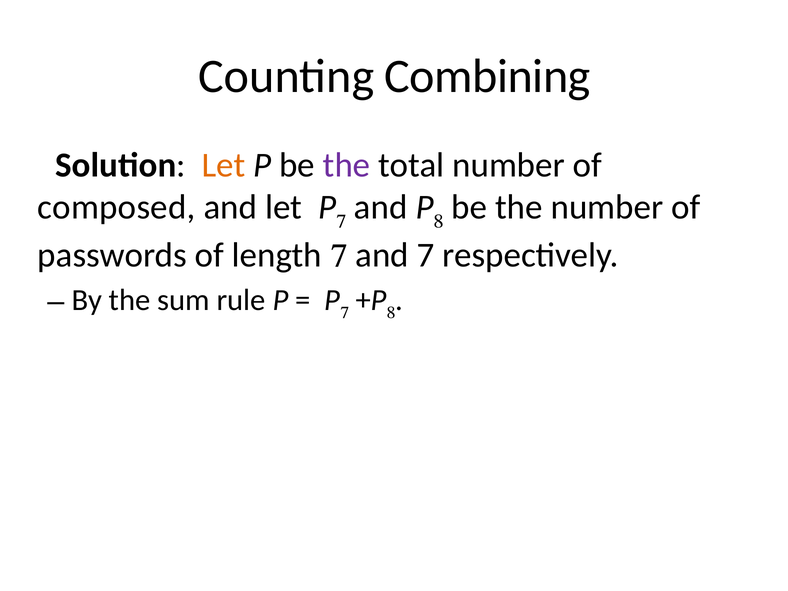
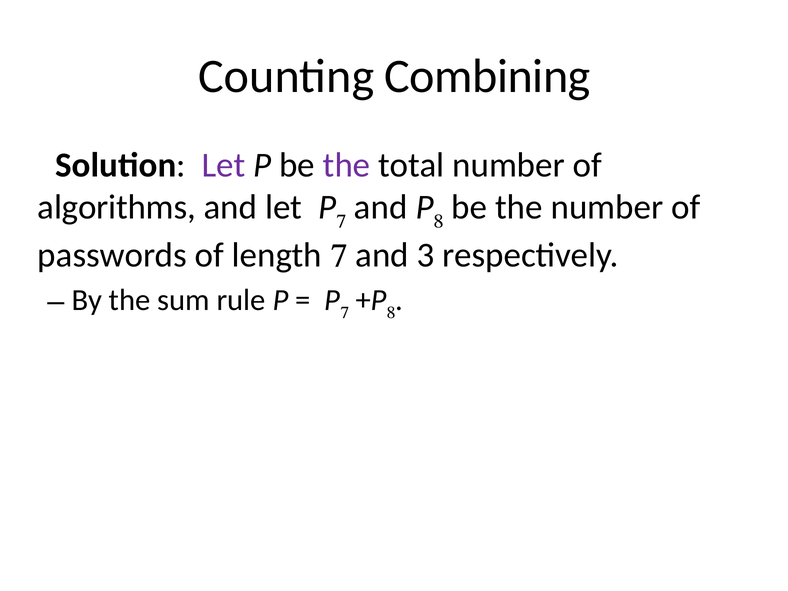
Let colour: orange -> purple (223, 165)
composed: composed -> algorithms (117, 207)
and 7: 7 -> 3 (426, 255)
